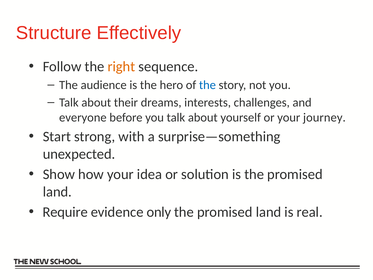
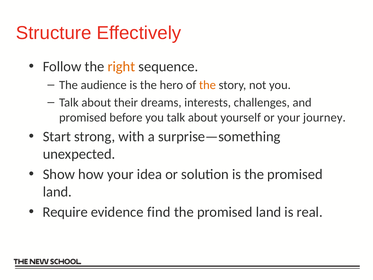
the colour: blue -> orange (207, 85)
everyone: everyone -> promised (83, 117)
only: only -> find (159, 212)
